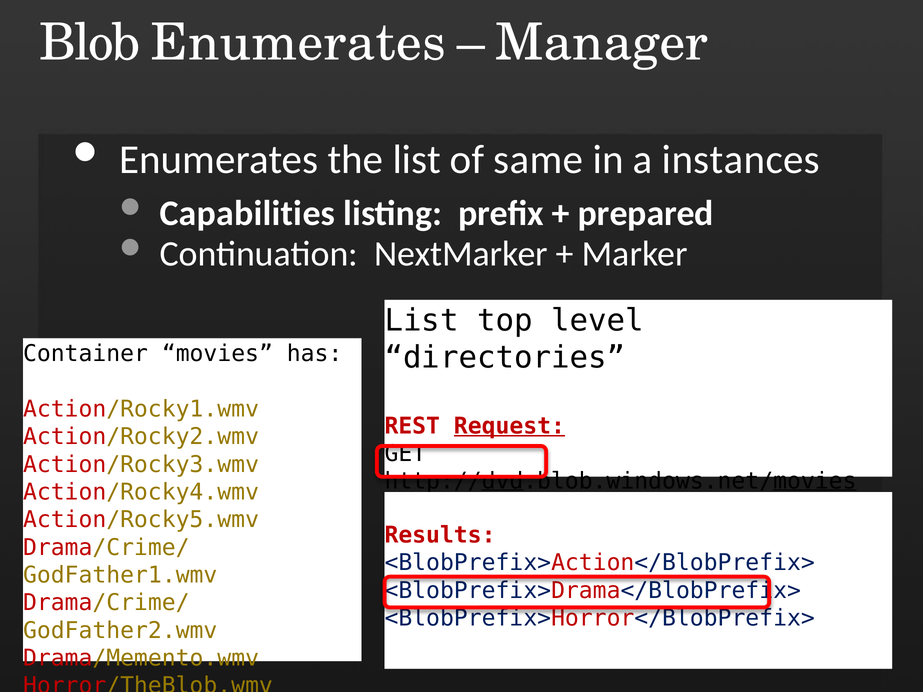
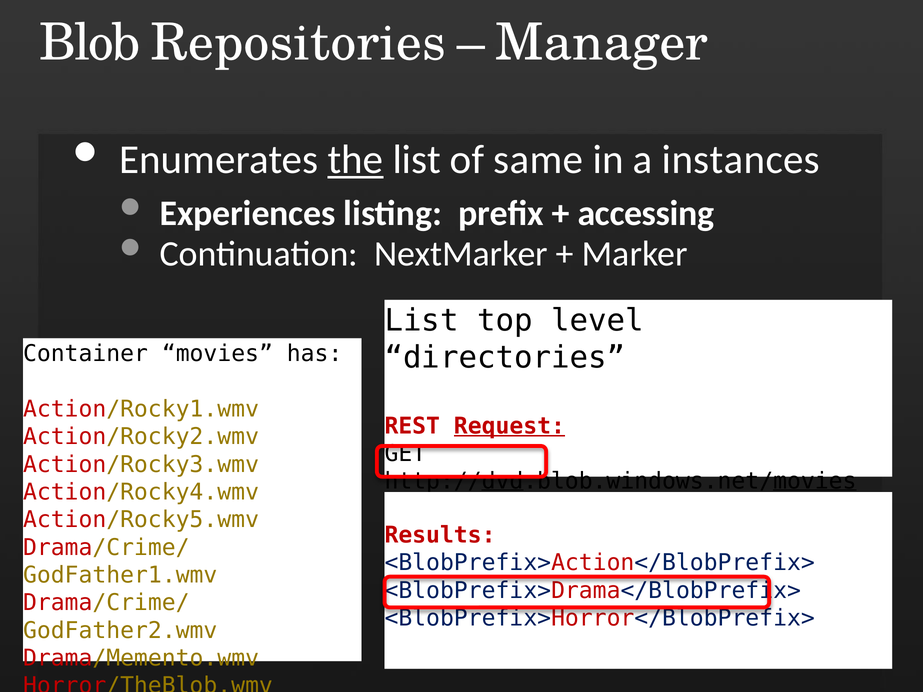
Blob Enumerates: Enumerates -> Repositories (298, 43)
the underline: none -> present (355, 160)
Capabilities: Capabilities -> Experiences (248, 213)
prepared: prepared -> accessing (646, 213)
